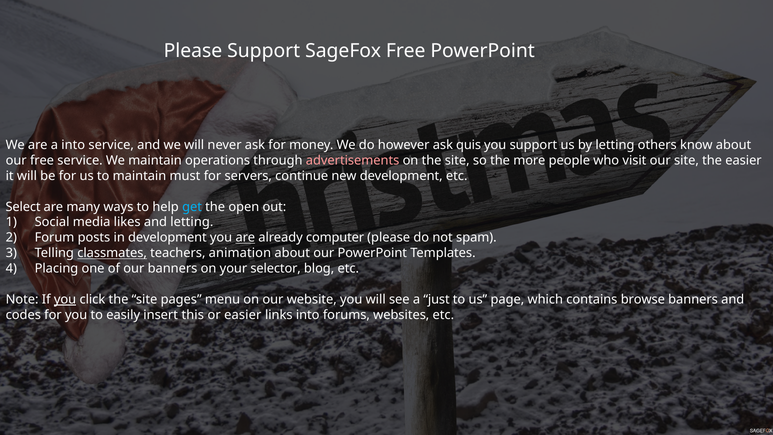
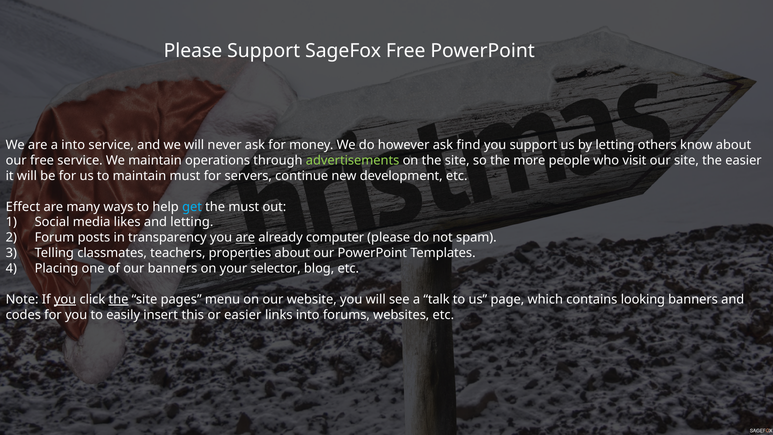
quis: quis -> find (468, 145)
advertisements colour: pink -> light green (353, 160)
Select: Select -> Effect (23, 207)
the open: open -> must (244, 207)
in development: development -> transparency (167, 238)
classmates underline: present -> none (112, 253)
animation: animation -> properties (240, 253)
the underline: none -> present (119, 299)
just: just -> talk (437, 299)
browse: browse -> looking (643, 299)
